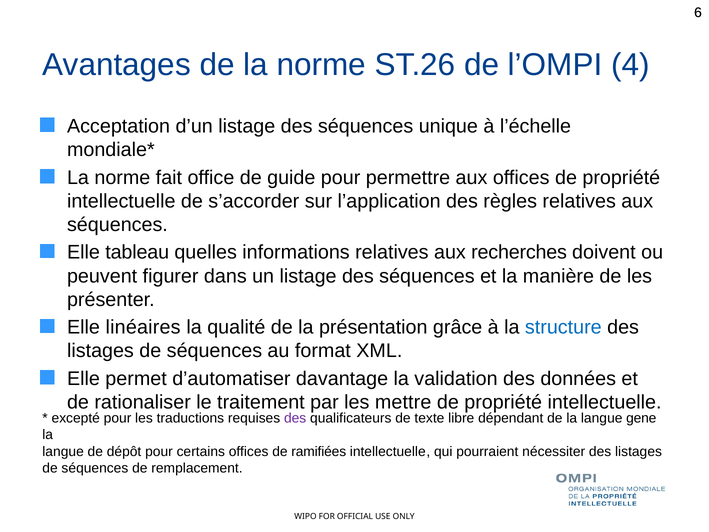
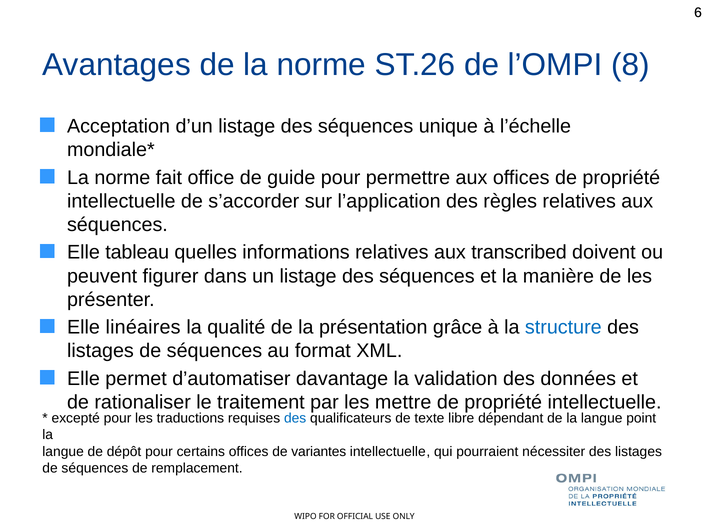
4: 4 -> 8 (631, 65)
recherches: recherches -> transcribed (519, 252)
des colour: purple -> blue (295, 418)
gene: gene -> point (641, 418)
ramifiées: ramifiées -> variantes (319, 451)
